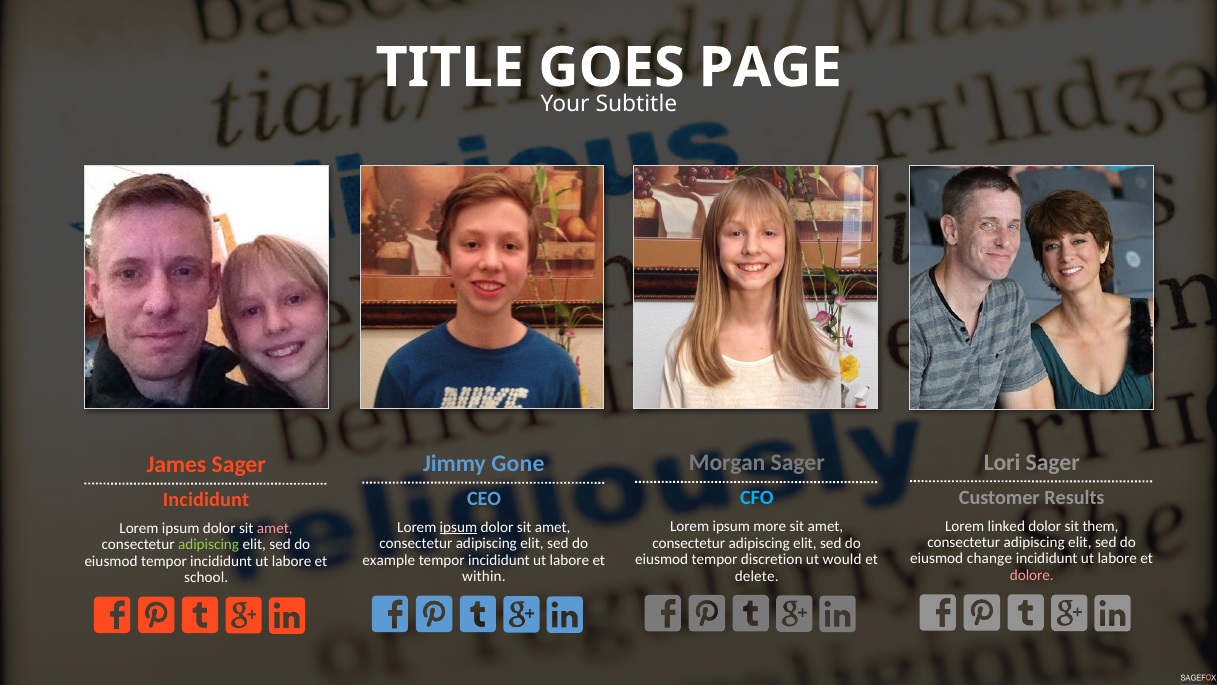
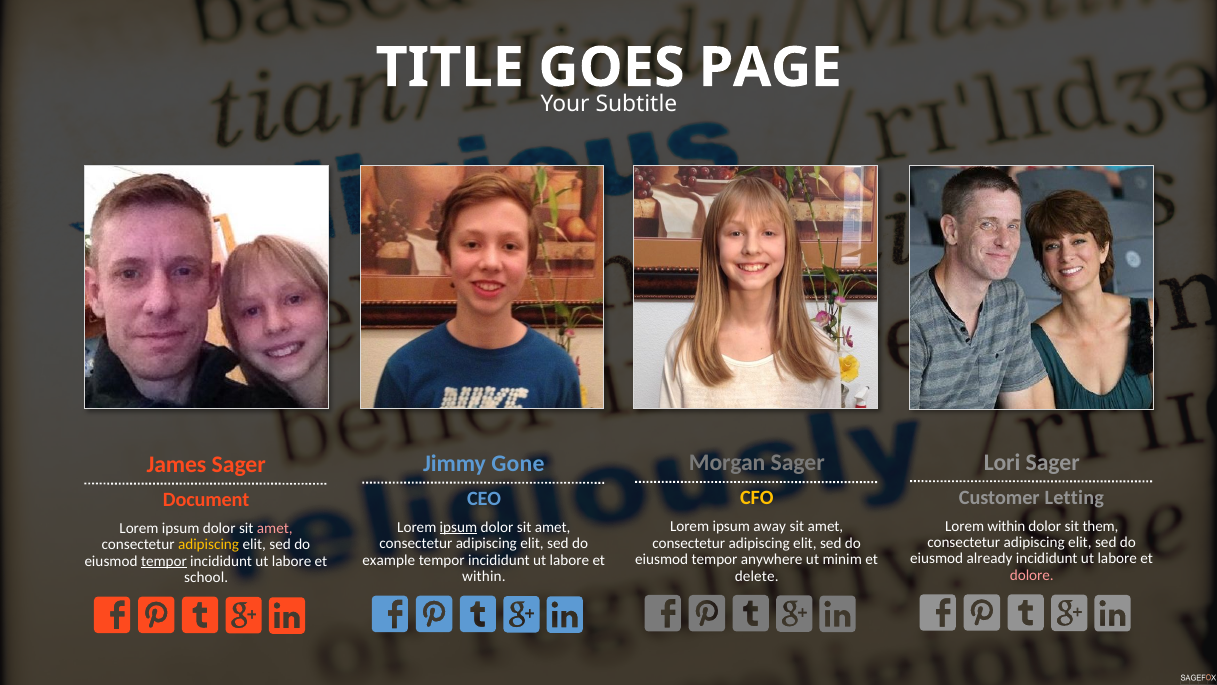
Results: Results -> Letting (1074, 497)
CFO colour: light blue -> yellow (757, 498)
Incididunt: Incididunt -> Document (206, 499)
Lorem linked: linked -> within (1006, 526)
more: more -> away (770, 526)
adipiscing colour: light green -> yellow (209, 544)
change: change -> already (990, 559)
discretion: discretion -> anywhere (772, 559)
would: would -> minim (842, 559)
tempor underline: none -> present (164, 561)
